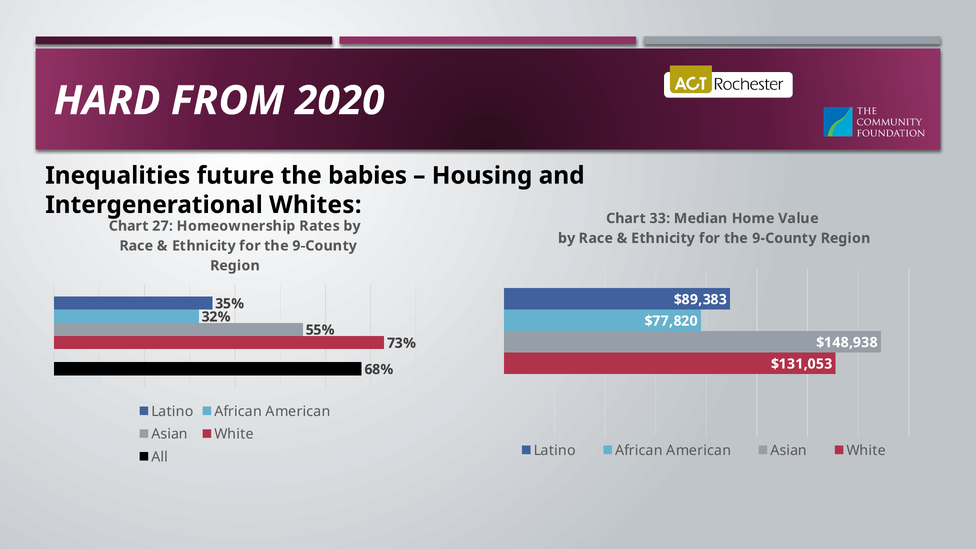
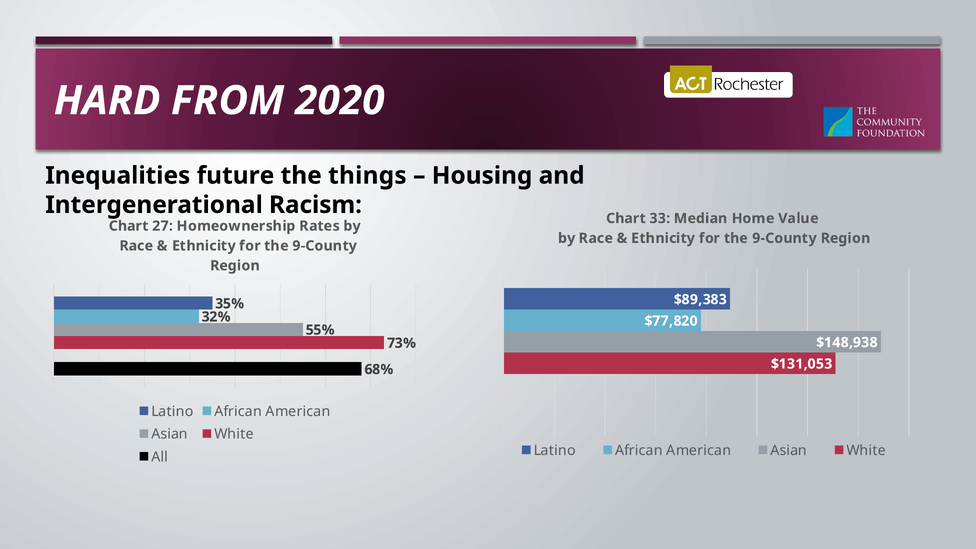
babies: babies -> things (367, 176)
Whites: Whites -> Racism (316, 205)
